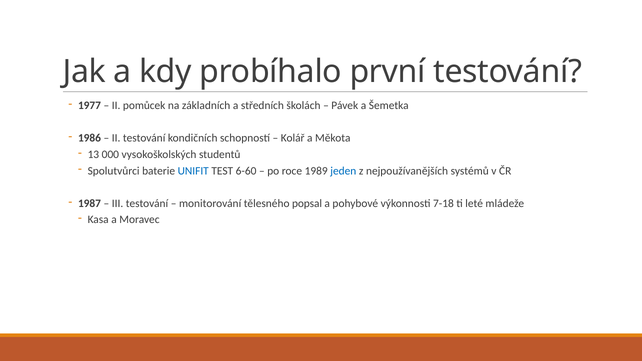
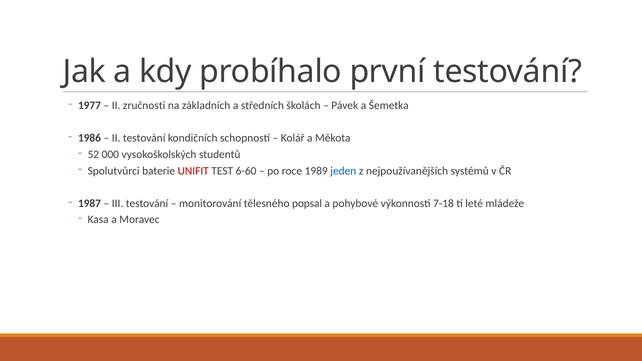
pomůcek: pomůcek -> zručnosti (144, 106)
13: 13 -> 52 (93, 155)
UNIFIT colour: blue -> red (193, 171)
